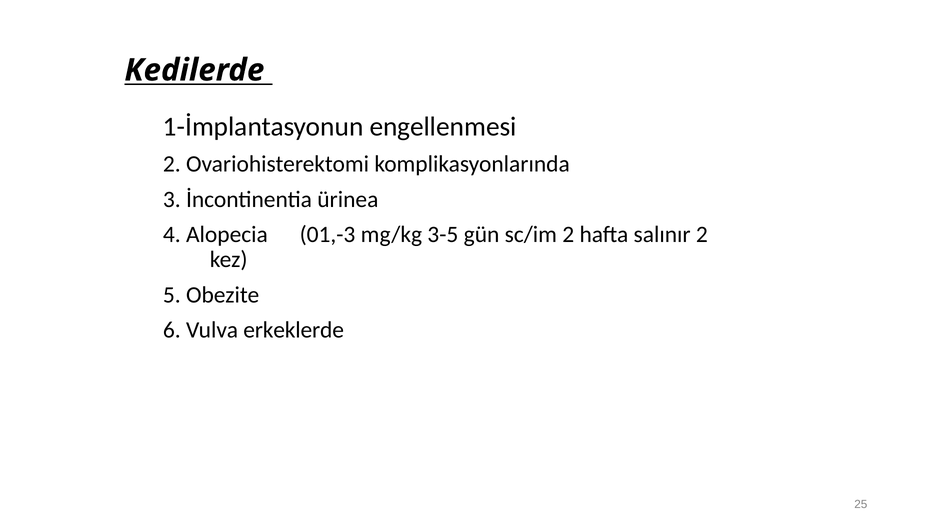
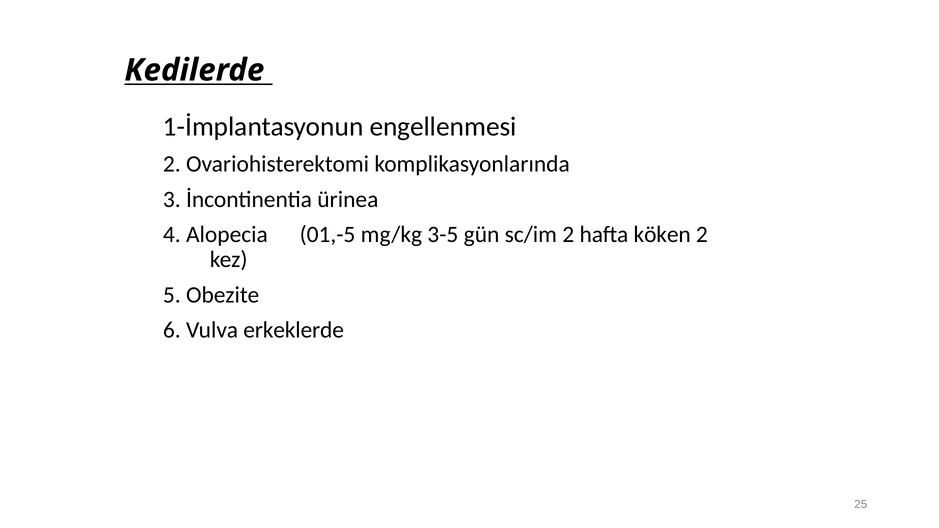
01,-3: 01,-3 -> 01,-5 (328, 234)
salınır: salınır -> köken (662, 234)
